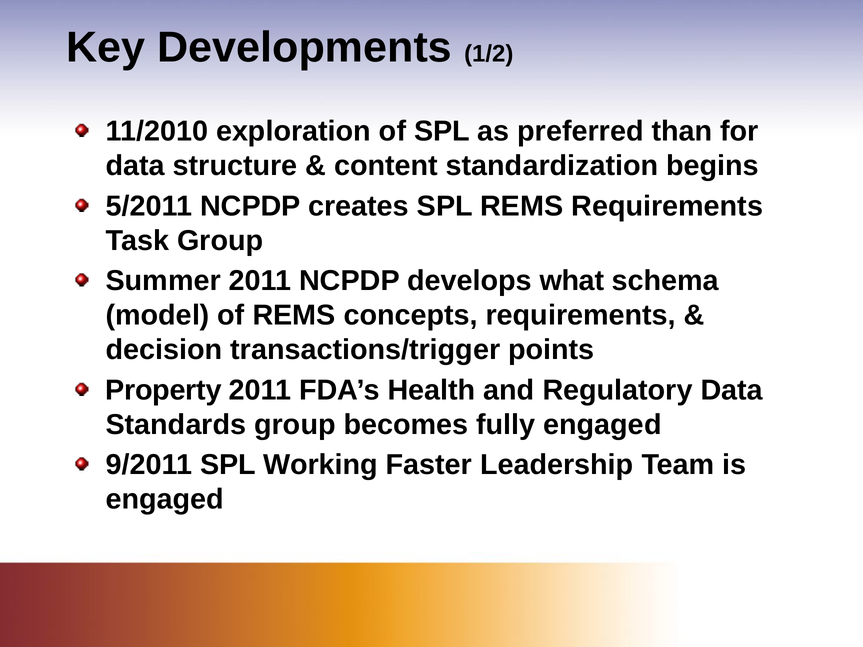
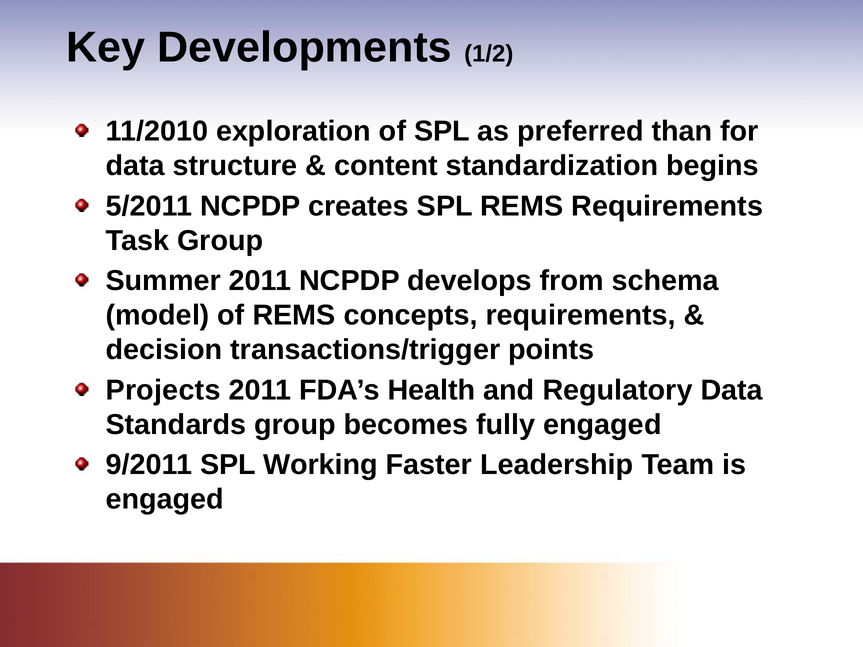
what: what -> from (572, 281)
Property: Property -> Projects (163, 390)
